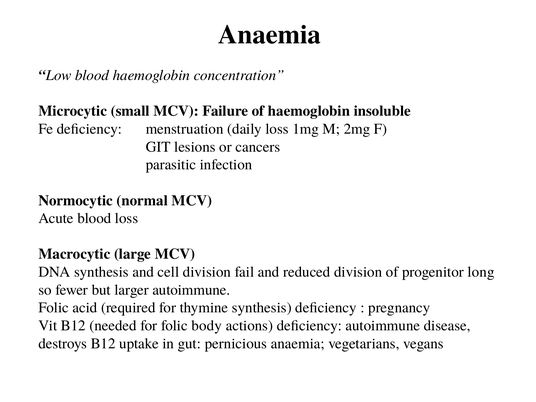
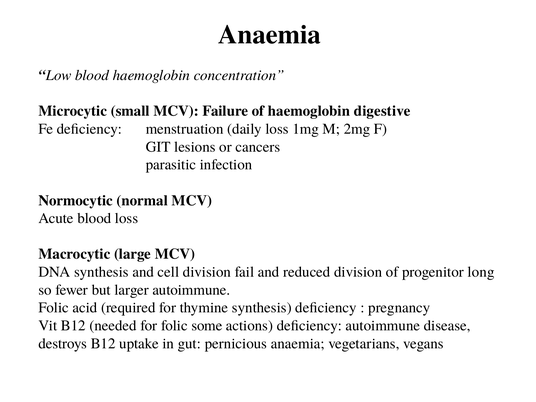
insoluble: insoluble -> digestive (382, 111)
body: body -> some (207, 326)
